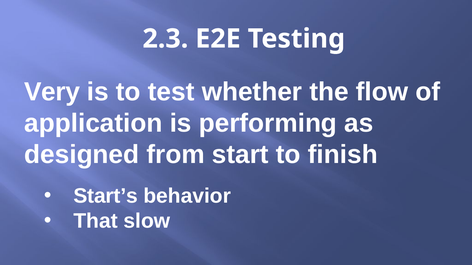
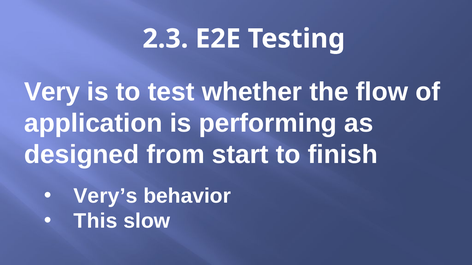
Start’s: Start’s -> Very’s (105, 196)
That: That -> This (96, 221)
